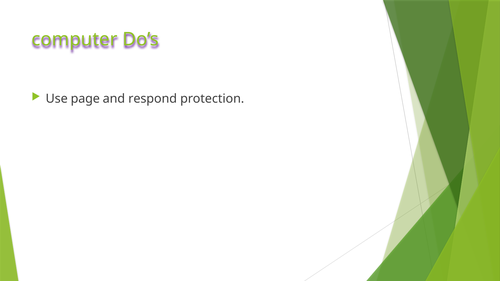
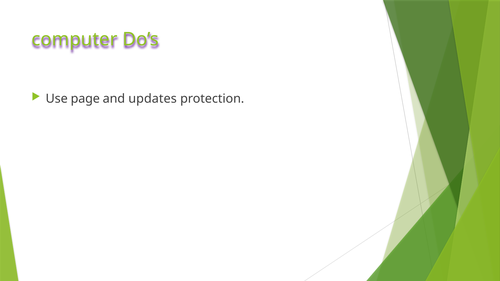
respond: respond -> updates (153, 99)
